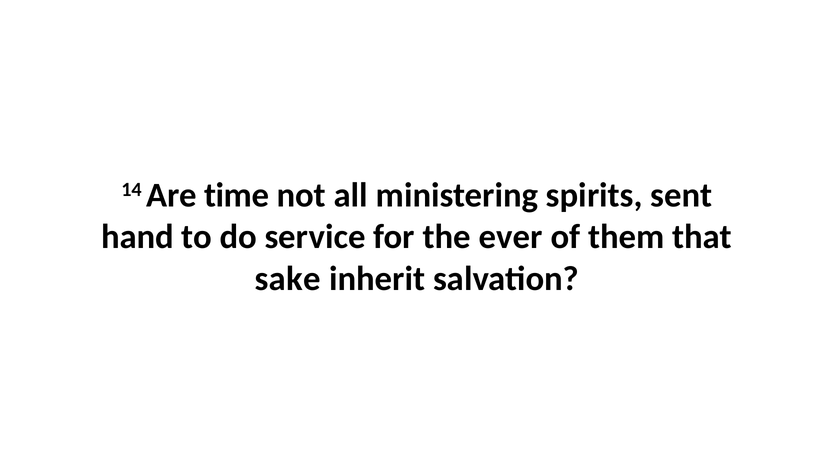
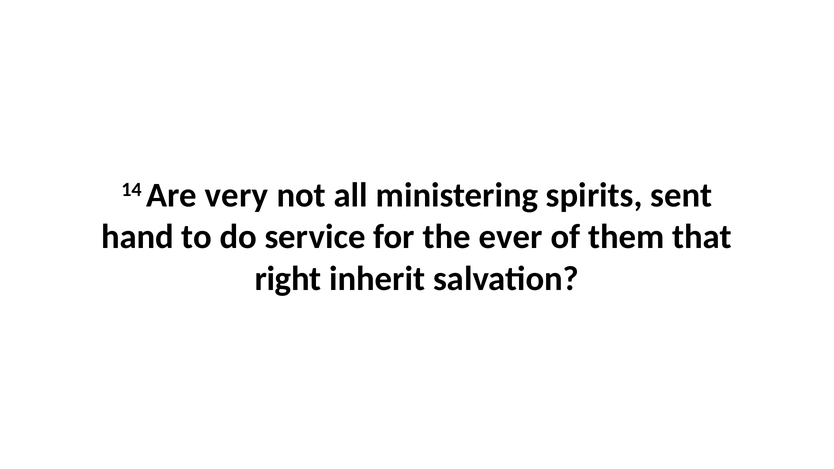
time: time -> very (236, 195)
sake: sake -> right (288, 279)
